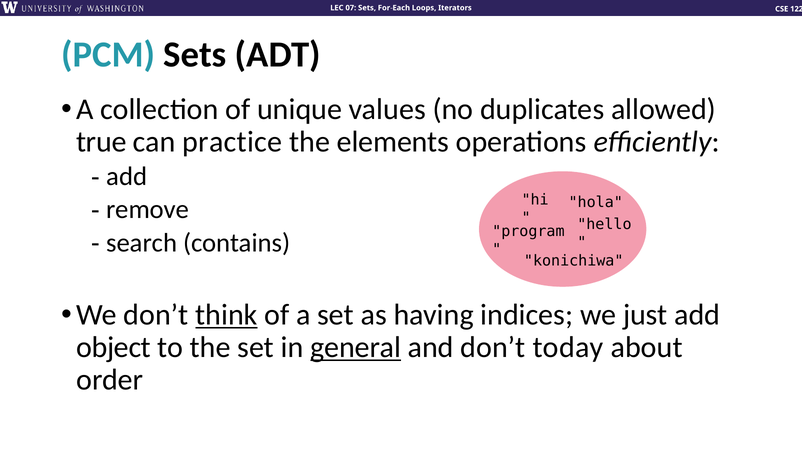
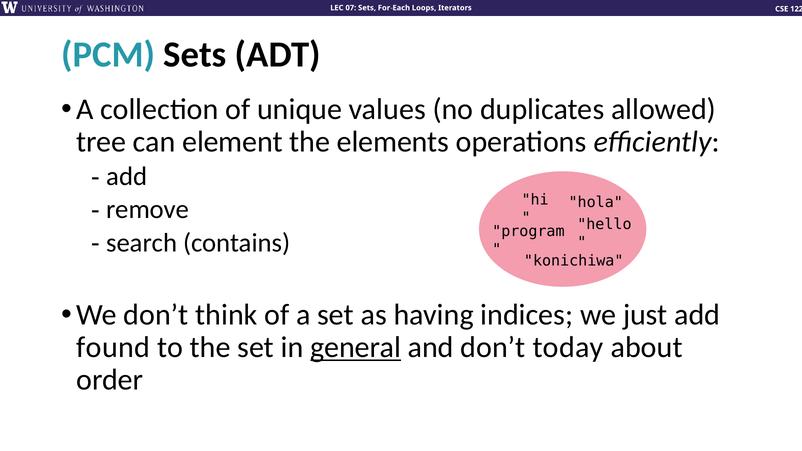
true: true -> tree (101, 142)
practice: practice -> element (232, 142)
think underline: present -> none (226, 315)
object: object -> found (113, 347)
